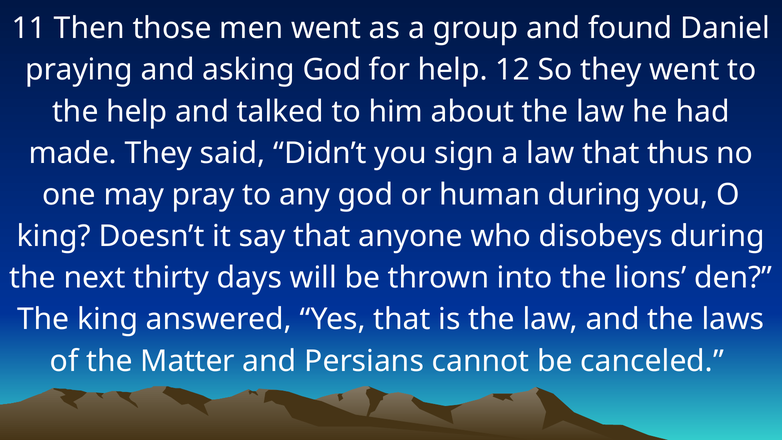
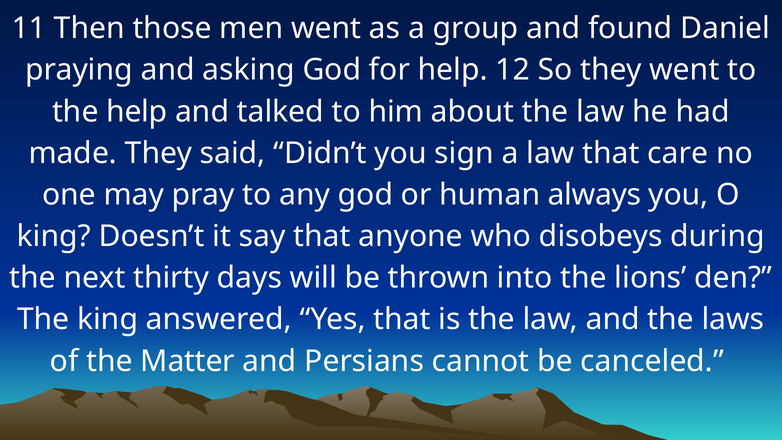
thus: thus -> care (678, 153)
human during: during -> always (594, 195)
